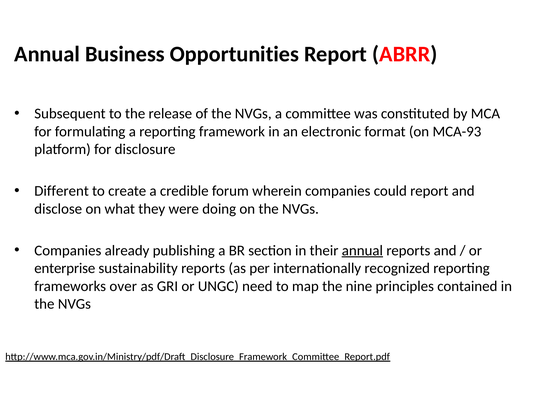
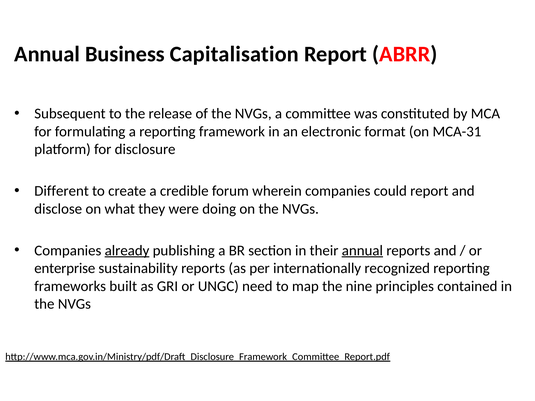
Opportunities: Opportunities -> Capitalisation (234, 54)
MCA-93: MCA-93 -> MCA-31 (457, 132)
already underline: none -> present (127, 251)
over: over -> built (123, 286)
